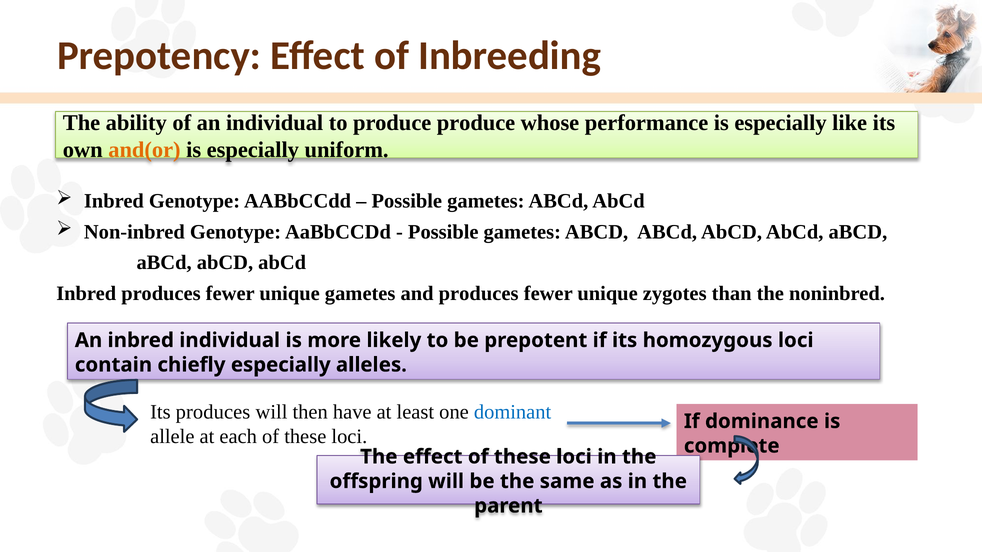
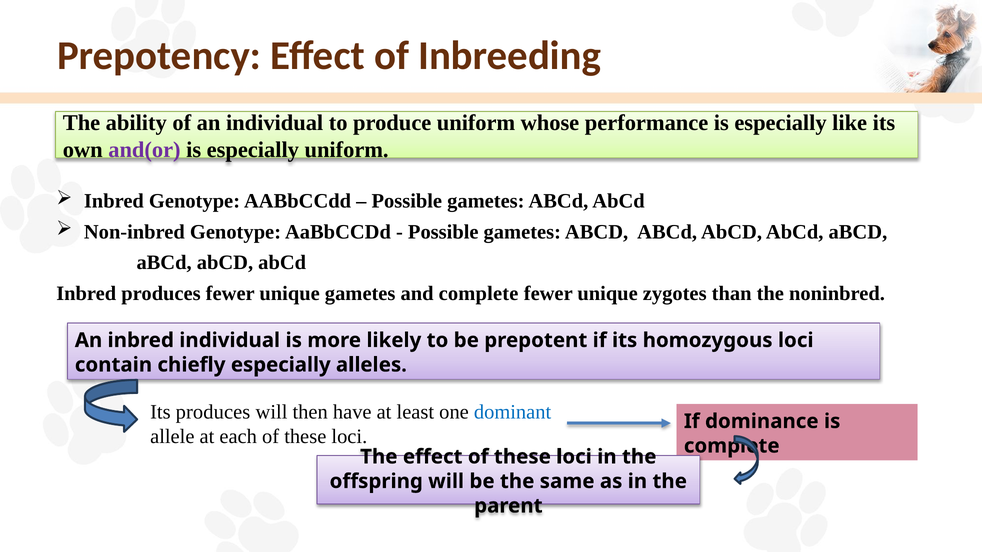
produce produce: produce -> uniform (476, 123)
and(or colour: orange -> purple (144, 150)
and produces: produces -> complete (479, 294)
